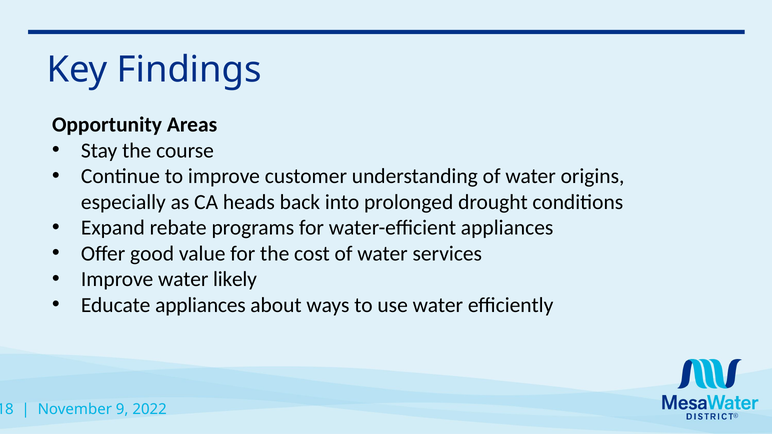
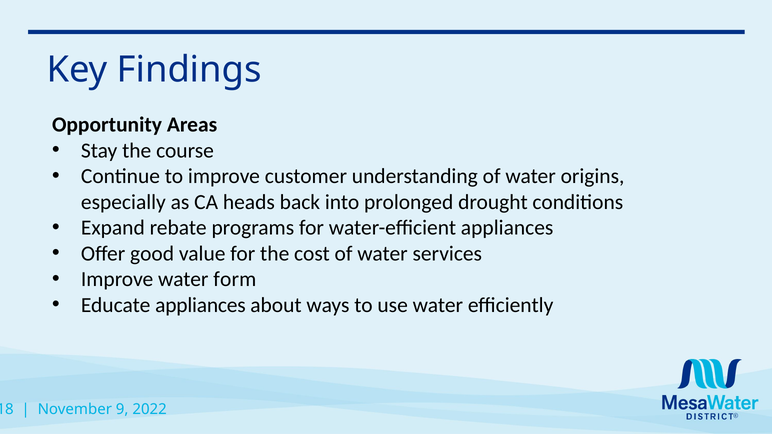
likely: likely -> form (235, 279)
